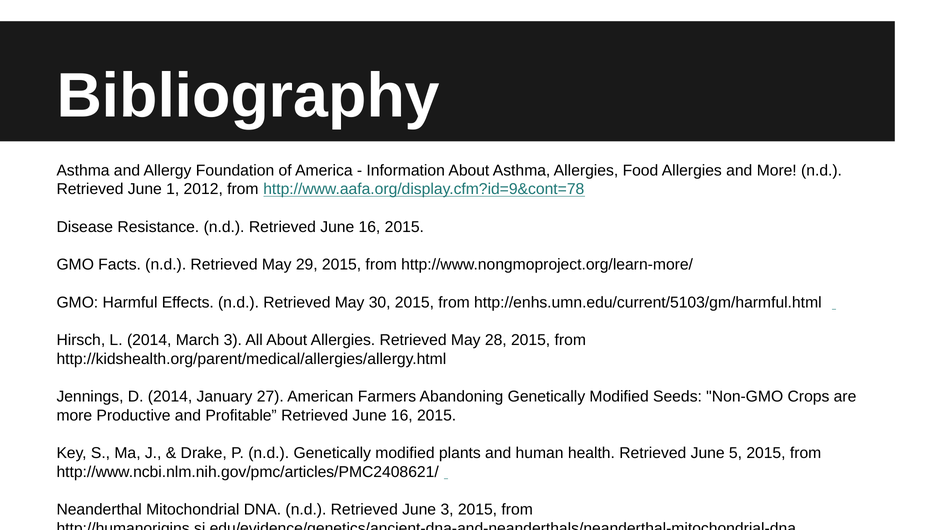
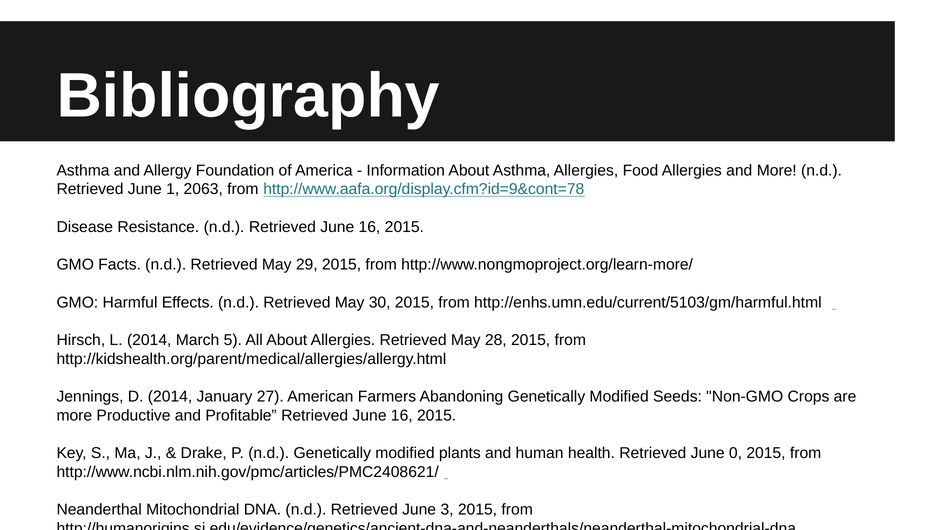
2012: 2012 -> 2063 (203, 189)
March 3: 3 -> 5 (233, 340)
5: 5 -> 0 (735, 453)
